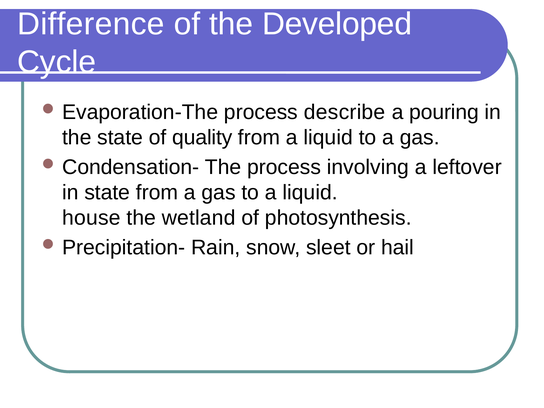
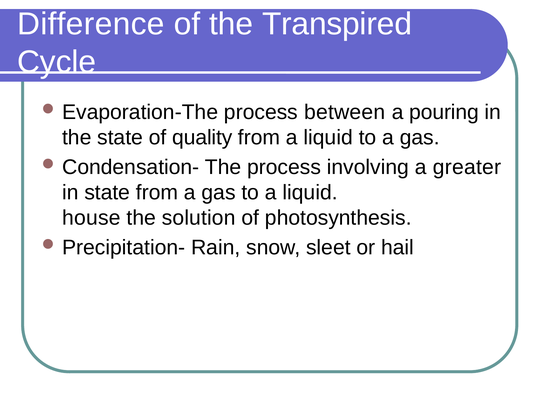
Developed: Developed -> Transpired (337, 24)
describe: describe -> between (345, 112)
leftover: leftover -> greater (467, 167)
wetland: wetland -> solution (199, 218)
